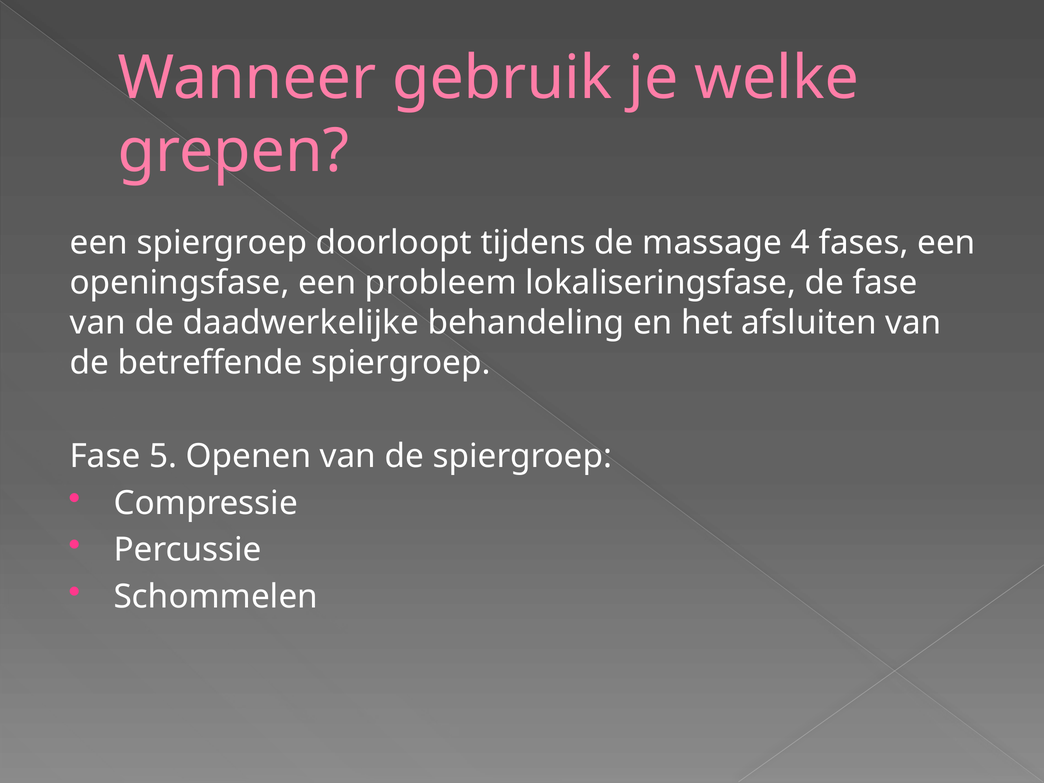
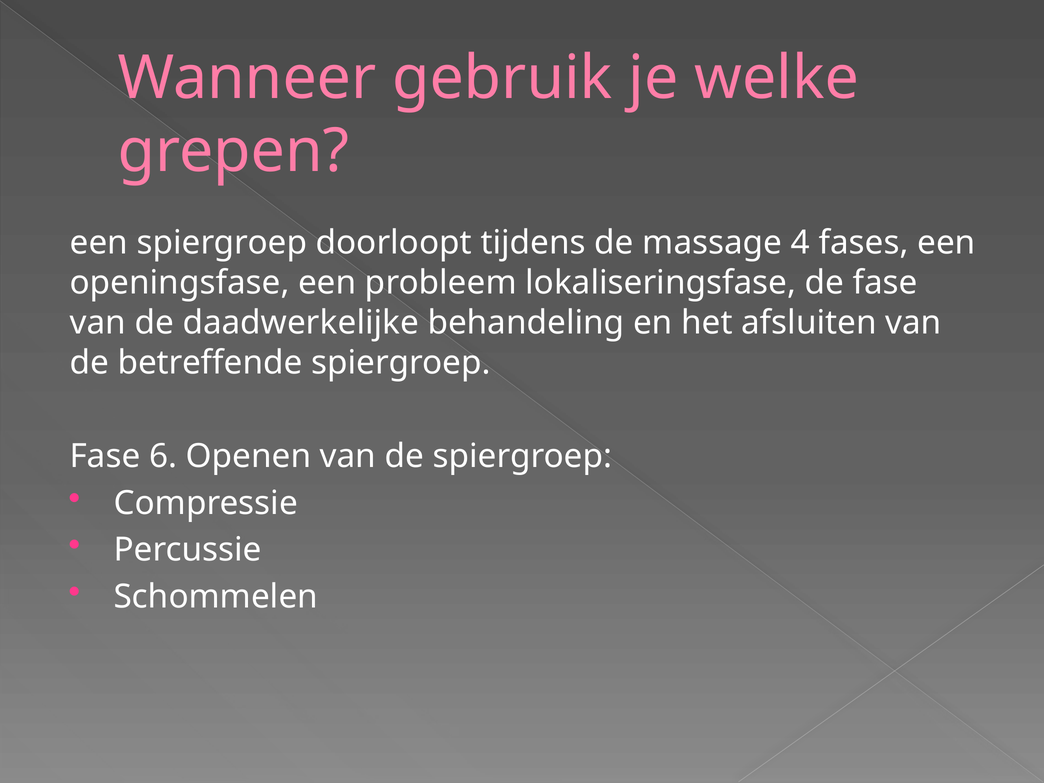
5: 5 -> 6 (163, 456)
